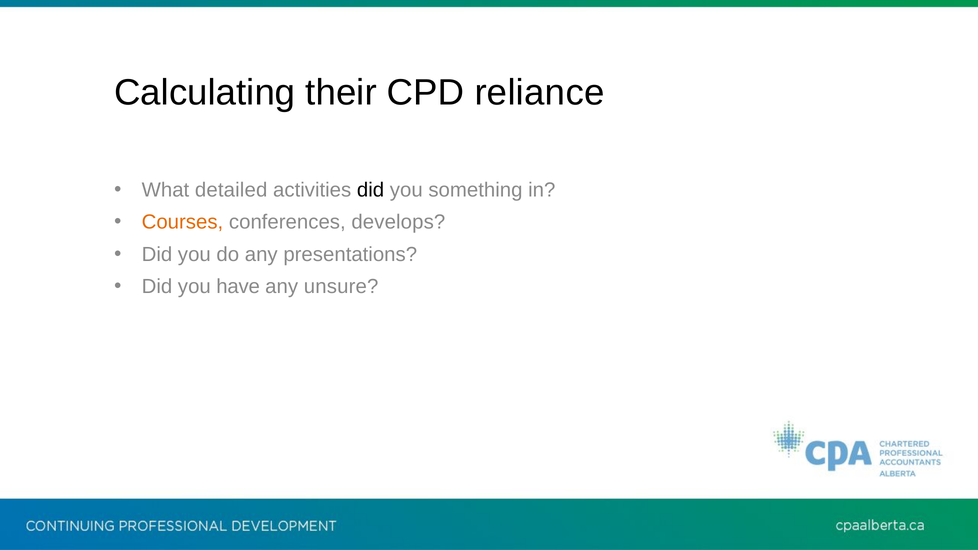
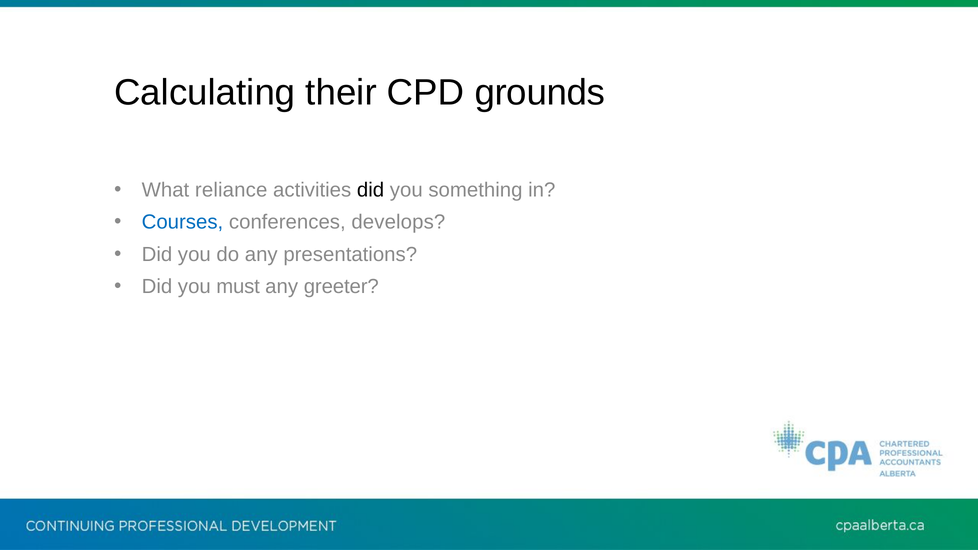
reliance: reliance -> grounds (540, 93)
detailed: detailed -> reliance (231, 190)
Courses colour: orange -> blue (182, 222)
have: have -> must (238, 287)
unsure: unsure -> greeter (341, 287)
